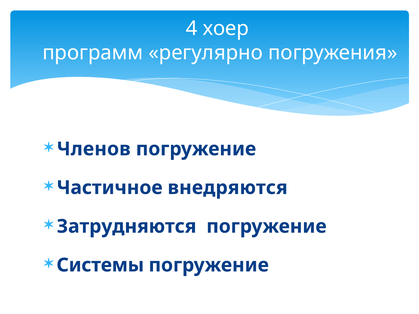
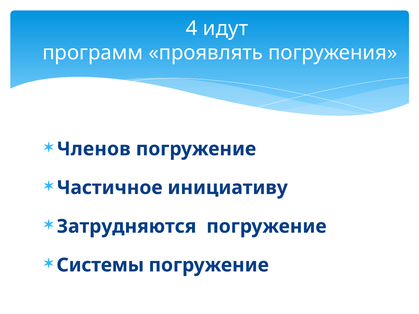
хоер: хоер -> идут (226, 28)
регулярно: регулярно -> проявлять (206, 53)
внедряются: внедряются -> инициативу (228, 188)
